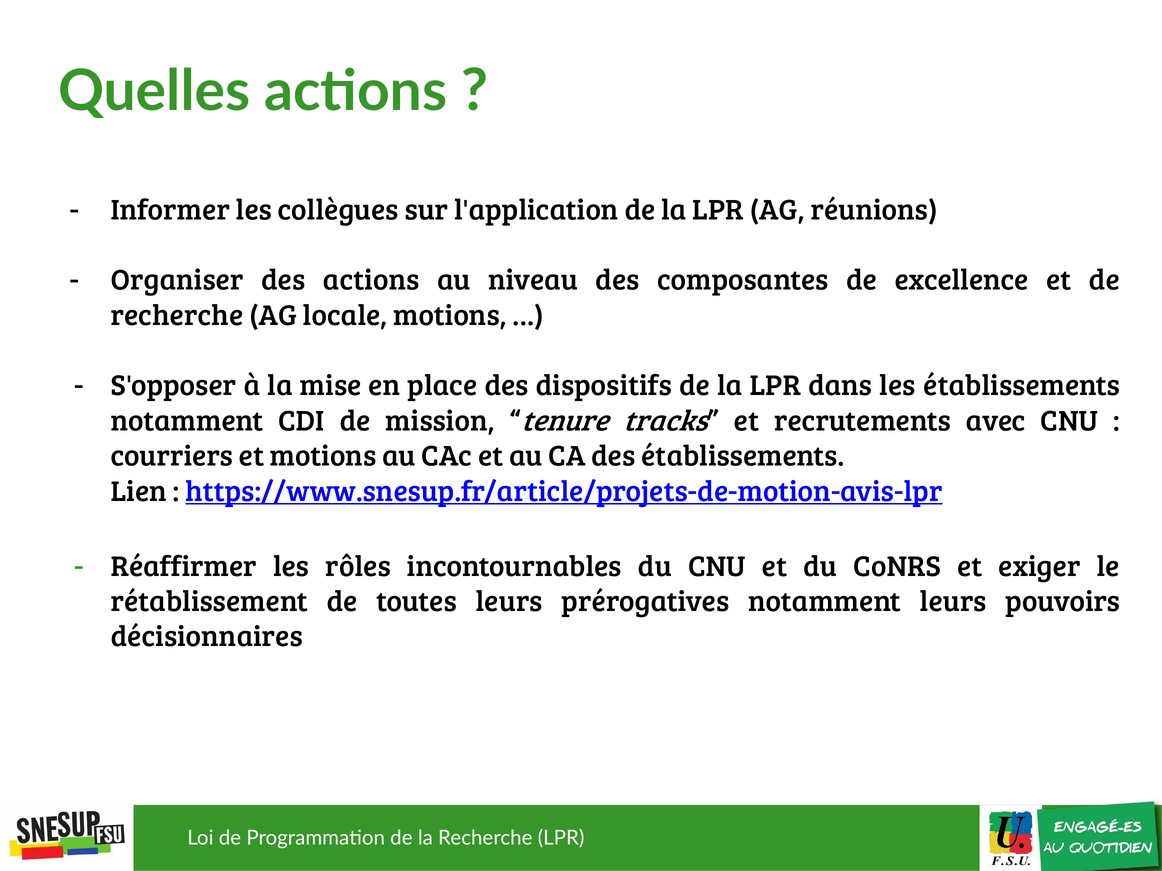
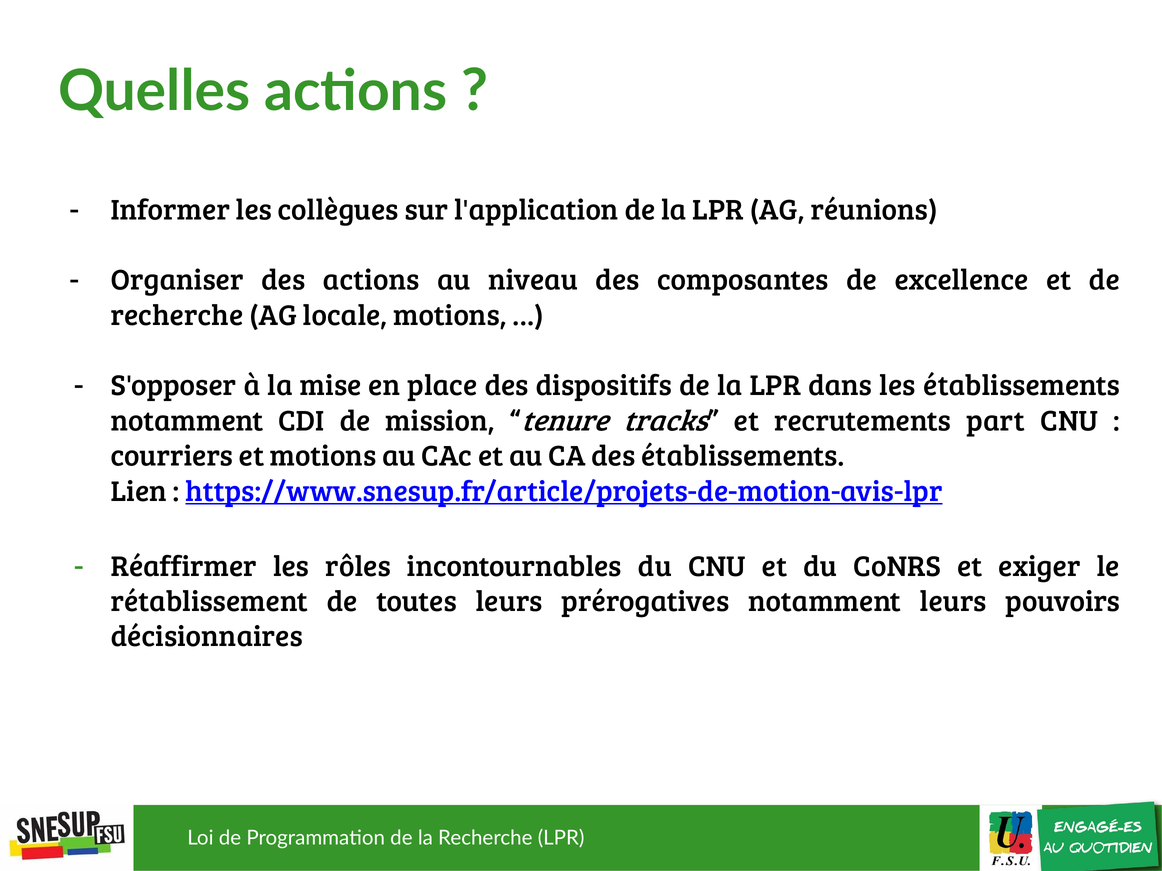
avec: avec -> part (995, 421)
